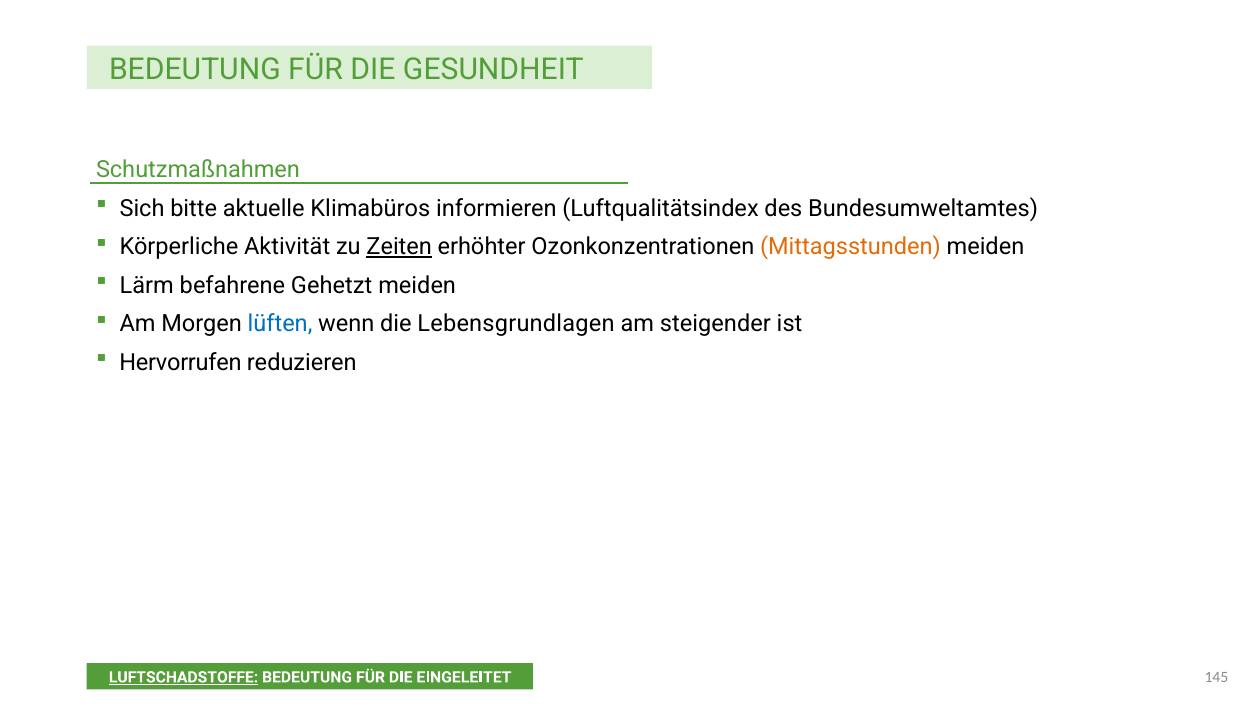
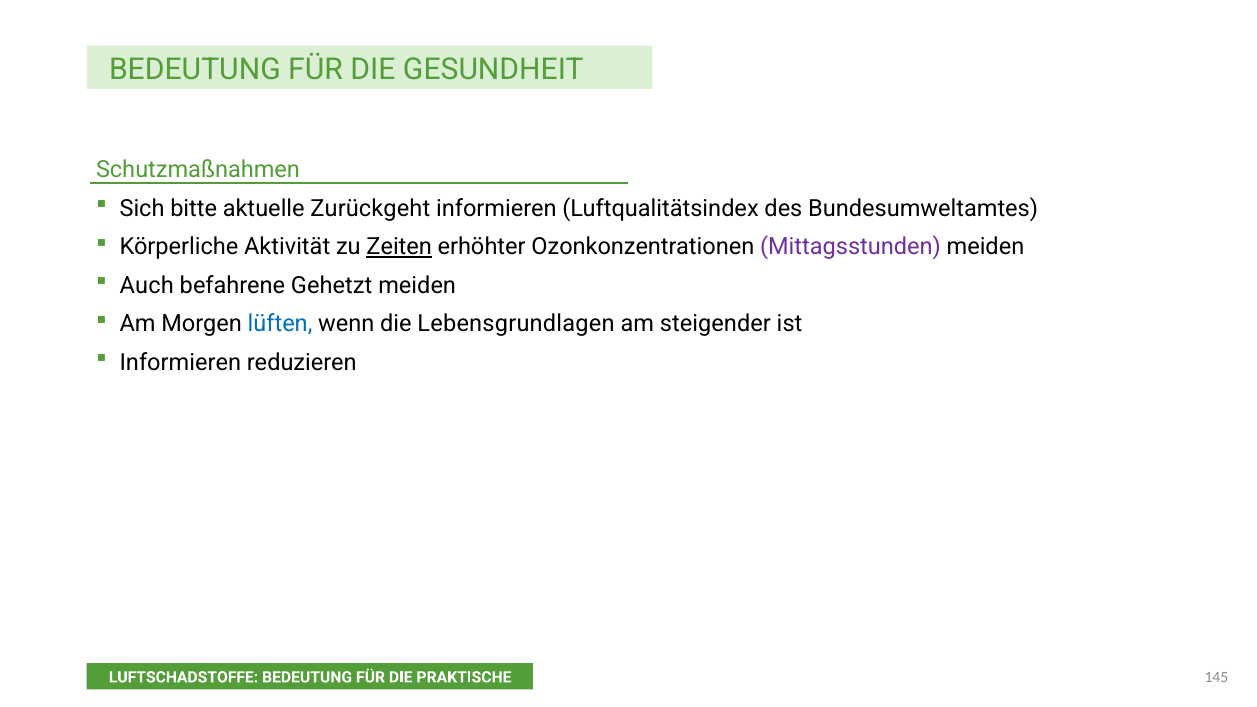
Klimabüros: Klimabüros -> Zurückgeht (370, 208)
Mittagsstunden colour: orange -> purple (850, 247)
Lärm: Lärm -> Auch (147, 285)
Hervorrufen: Hervorrufen -> Informieren (180, 363)
LUFTSCHADSTOFFE underline: present -> none (184, 677)
EINGELEITET: EINGELEITET -> PRAKTISCHE (464, 677)
